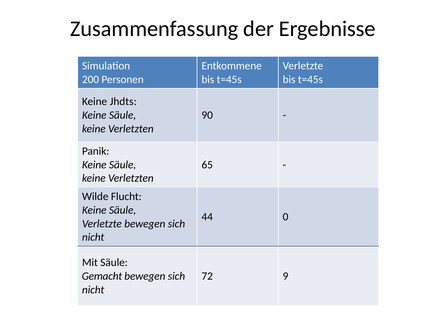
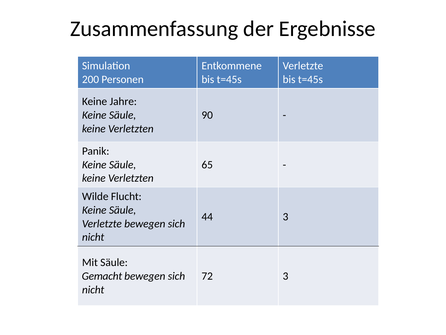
Jhdts: Jhdts -> Jahre (123, 101)
44 0: 0 -> 3 (286, 217)
72 9: 9 -> 3 (286, 276)
